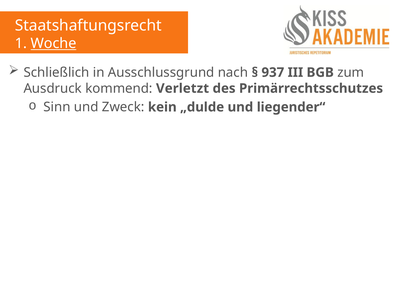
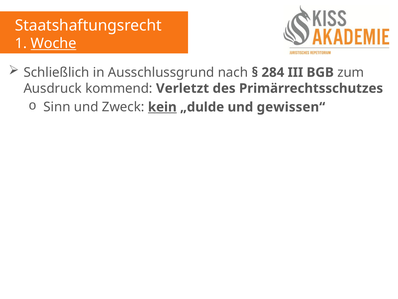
937: 937 -> 284 (273, 72)
kein underline: none -> present (162, 107)
liegender“: liegender“ -> gewissen“ (291, 107)
